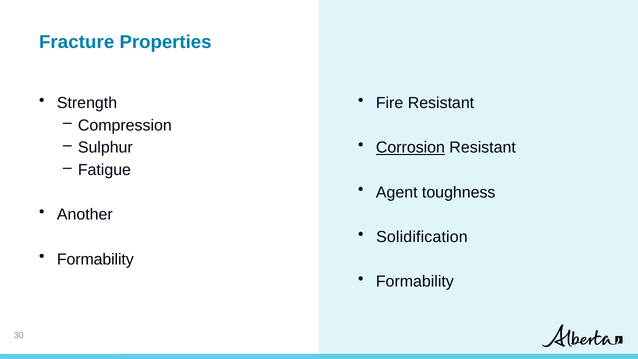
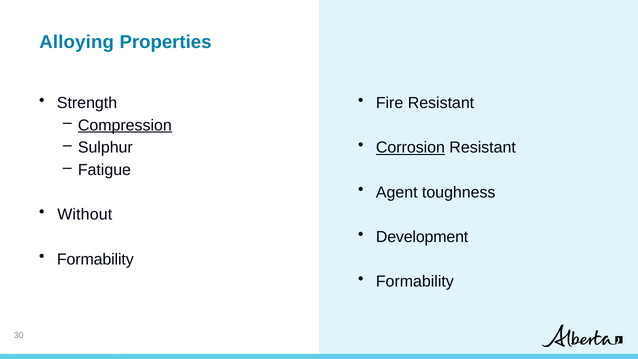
Fracture: Fracture -> Alloying (77, 42)
Compression underline: none -> present (125, 125)
Another: Another -> Without (85, 215)
Solidification: Solidification -> Development (422, 237)
